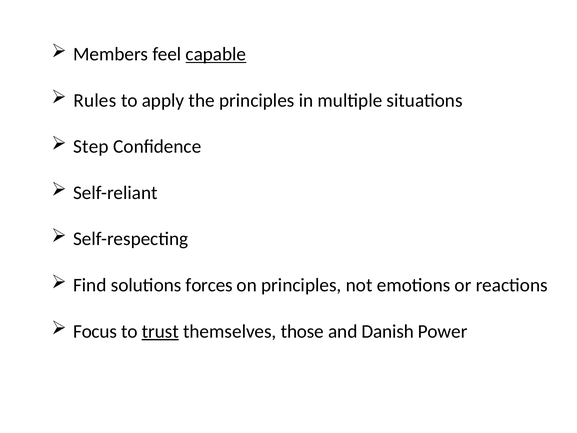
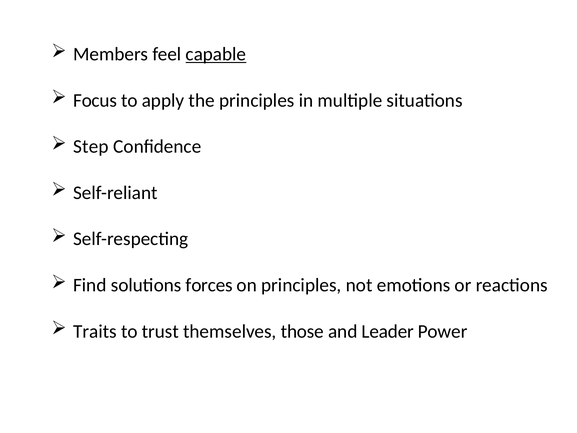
Rules: Rules -> Focus (95, 100)
Focus: Focus -> Traits (95, 331)
trust underline: present -> none (160, 331)
Danish: Danish -> Leader (388, 331)
